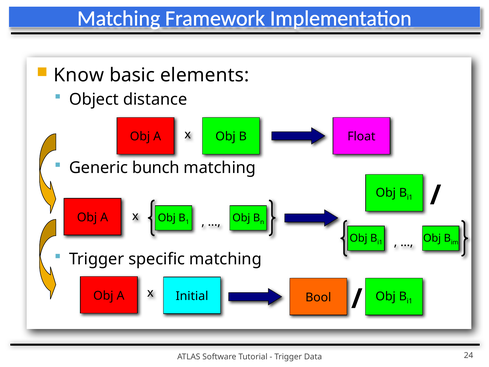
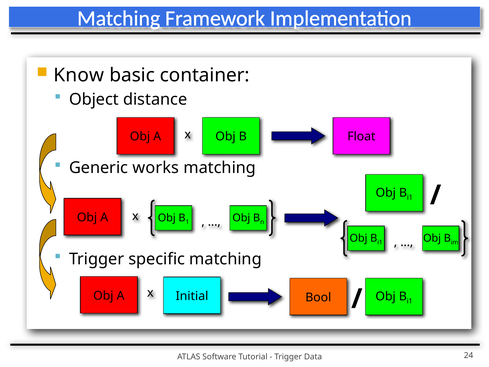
elements: elements -> container (205, 75)
bunch: bunch -> works (156, 168)
